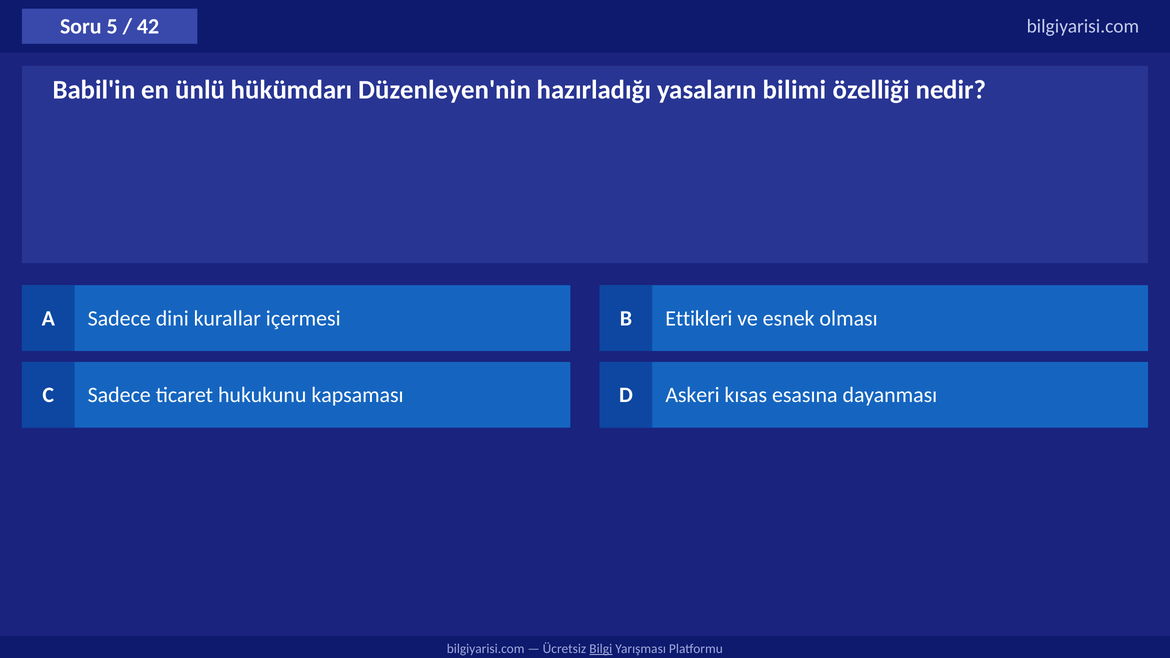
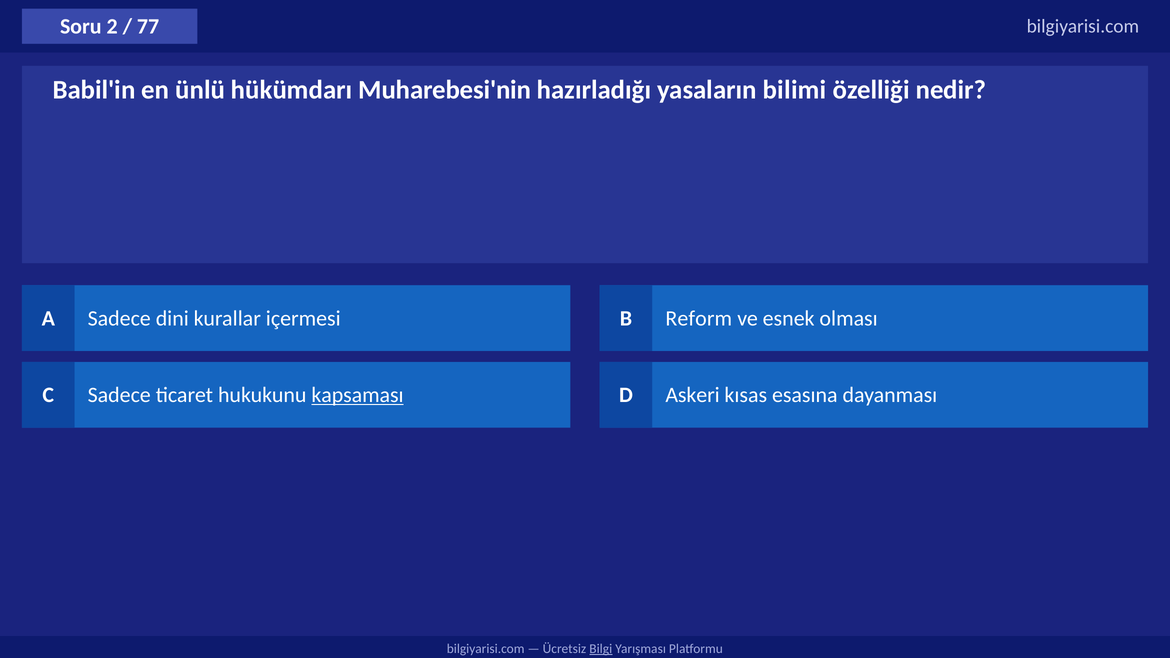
5: 5 -> 2 (112, 27)
42: 42 -> 77 (148, 27)
Düzenleyen'nin: Düzenleyen'nin -> Muharebesi'nin (445, 90)
Ettikleri: Ettikleri -> Reform (699, 318)
kapsaması underline: none -> present (358, 395)
